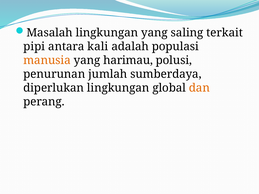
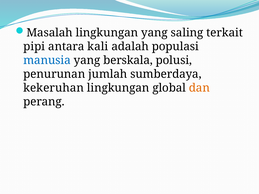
manusia colour: orange -> blue (47, 60)
harimau: harimau -> berskala (128, 60)
diperlukan: diperlukan -> kekeruhan (54, 88)
